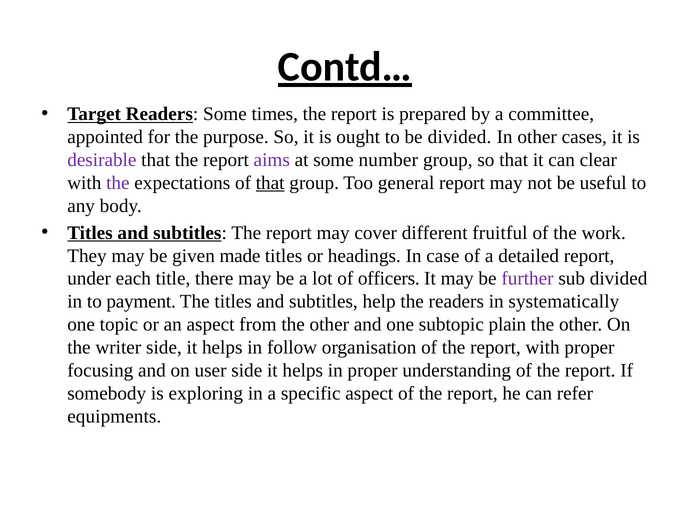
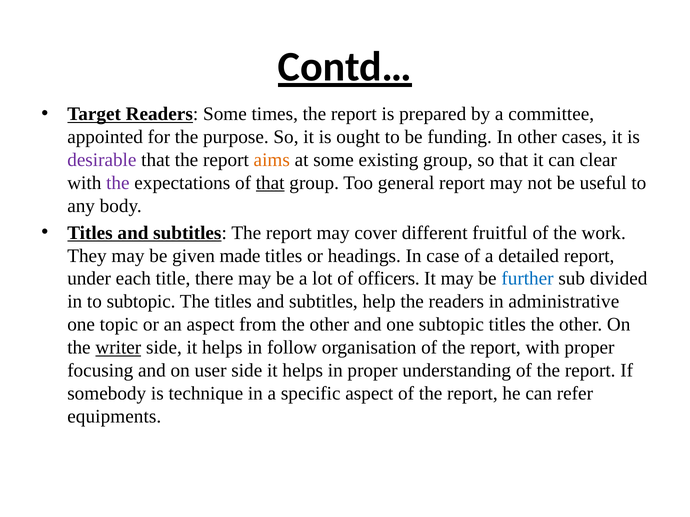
be divided: divided -> funding (460, 137)
aims colour: purple -> orange (272, 160)
number: number -> existing (388, 160)
further colour: purple -> blue (527, 279)
to payment: payment -> subtopic (141, 302)
systematically: systematically -> administrative (564, 302)
subtopic plain: plain -> titles (507, 325)
writer underline: none -> present (118, 348)
exploring: exploring -> technique (206, 394)
